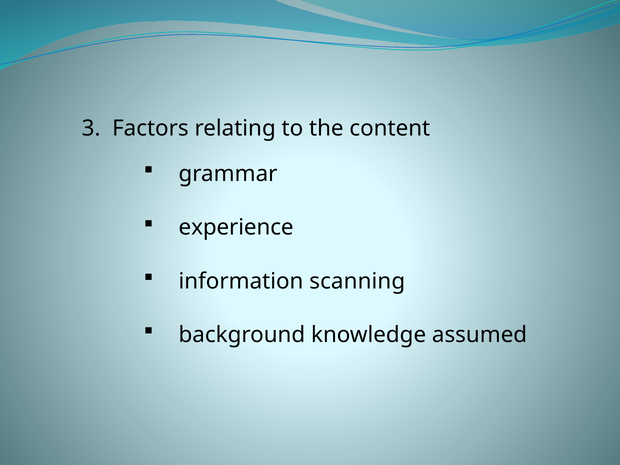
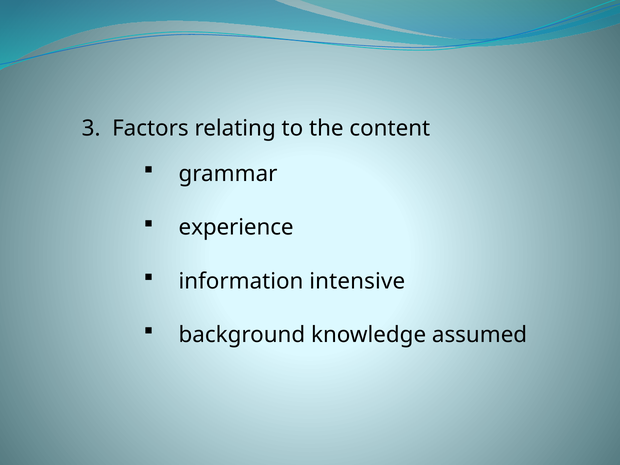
scanning: scanning -> intensive (357, 281)
